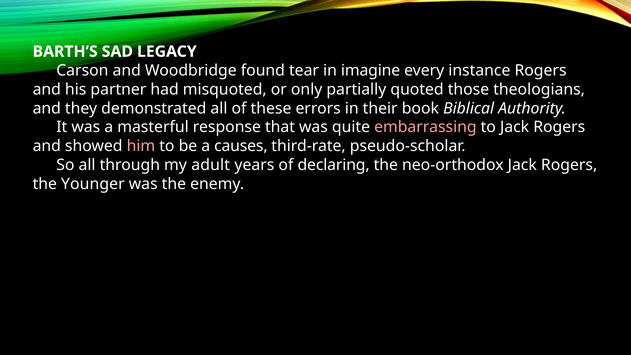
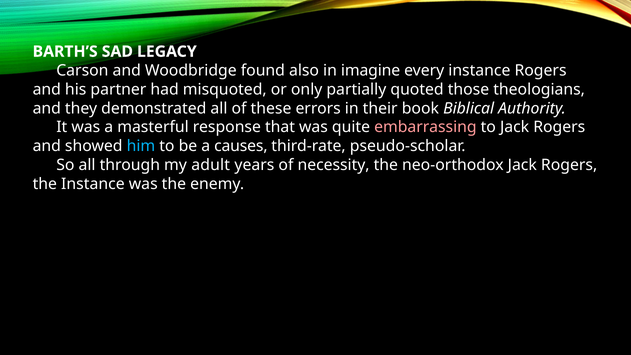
tear: tear -> also (304, 70)
him colour: pink -> light blue (141, 146)
declaring: declaring -> necessity (334, 165)
the Younger: Younger -> Instance (93, 184)
